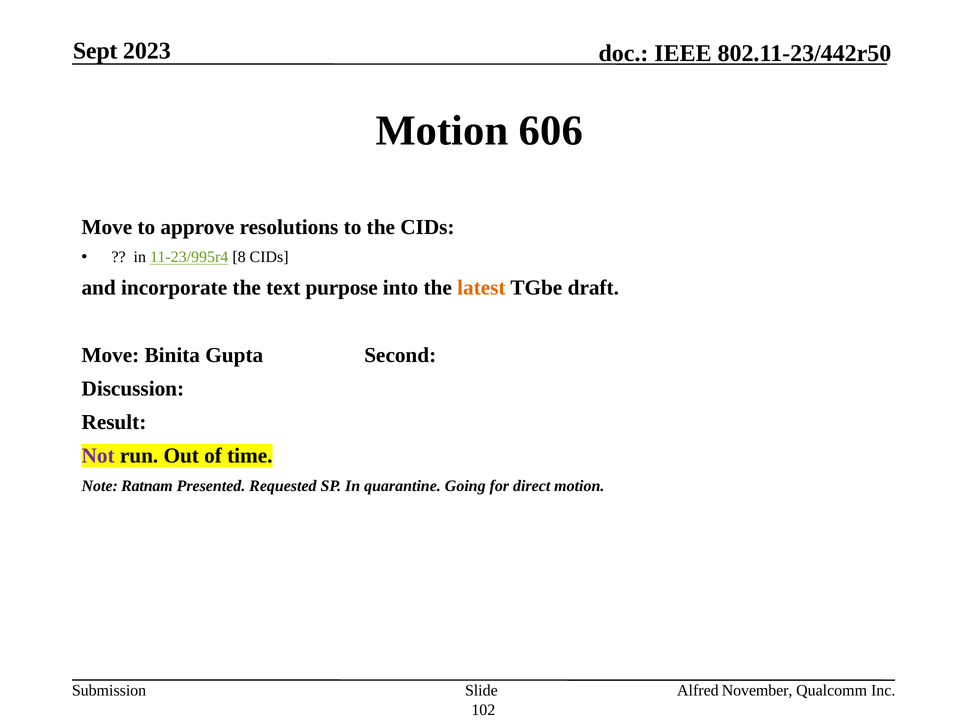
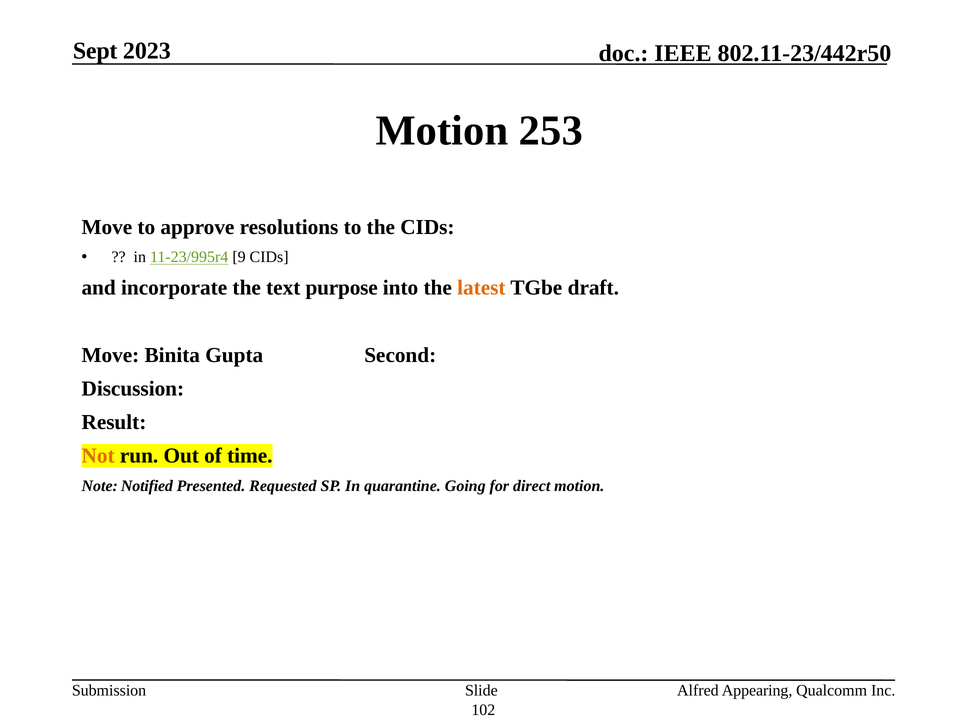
606: 606 -> 253 (551, 131)
8: 8 -> 9 (239, 257)
Not colour: purple -> orange (98, 455)
Ratnam: Ratnam -> Notified (147, 485)
November: November -> Appearing (757, 690)
